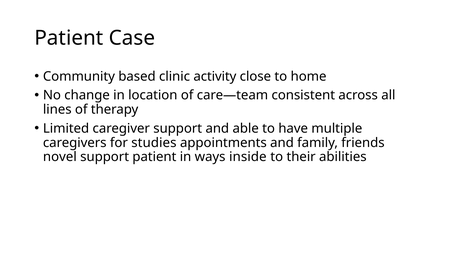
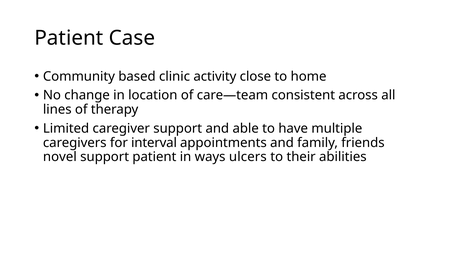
studies: studies -> interval (154, 143)
inside: inside -> ulcers (248, 157)
